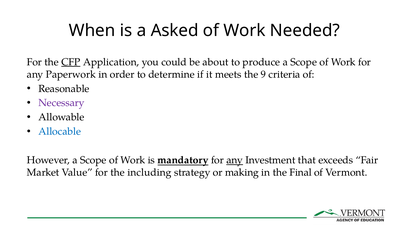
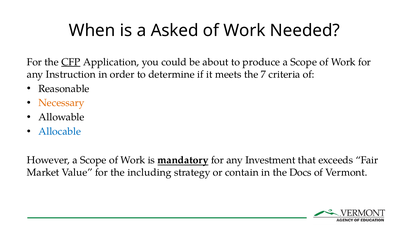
Paperwork: Paperwork -> Instruction (71, 74)
9: 9 -> 7 (263, 74)
Necessary colour: purple -> orange (62, 103)
any underline: present -> none (235, 160)
making: making -> contain (242, 172)
Final: Final -> Docs (301, 172)
